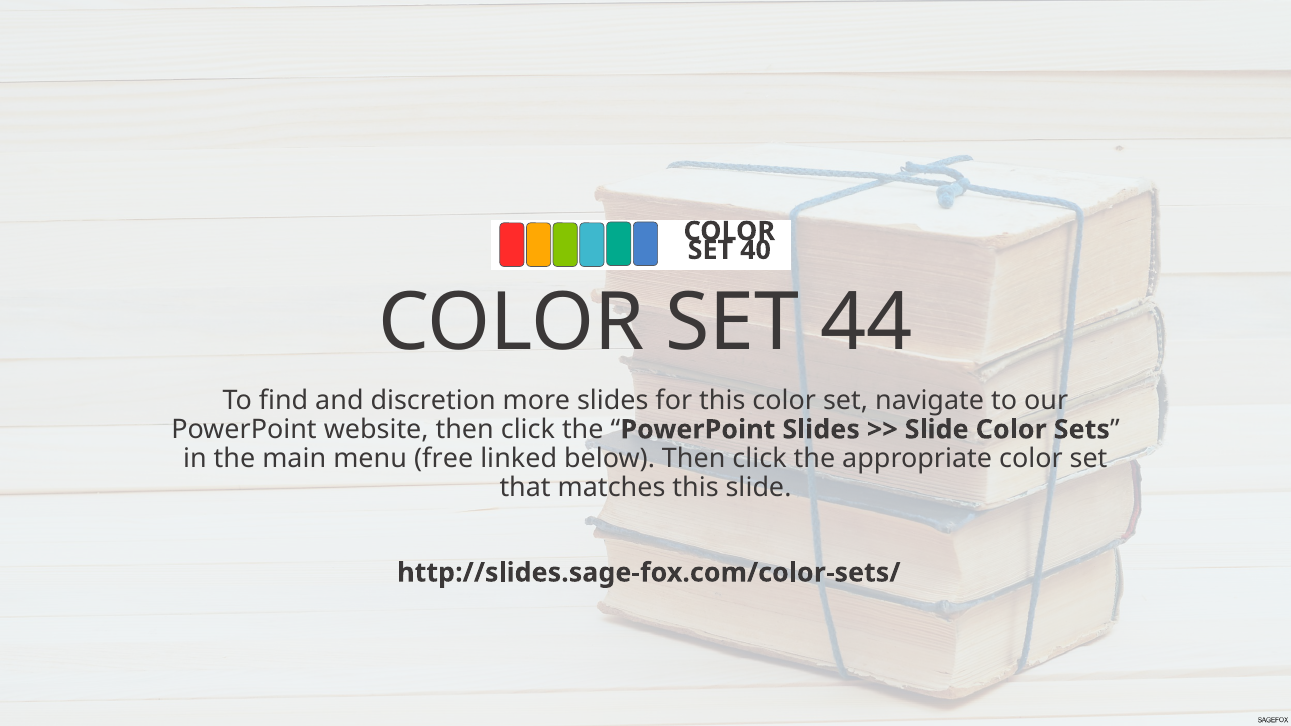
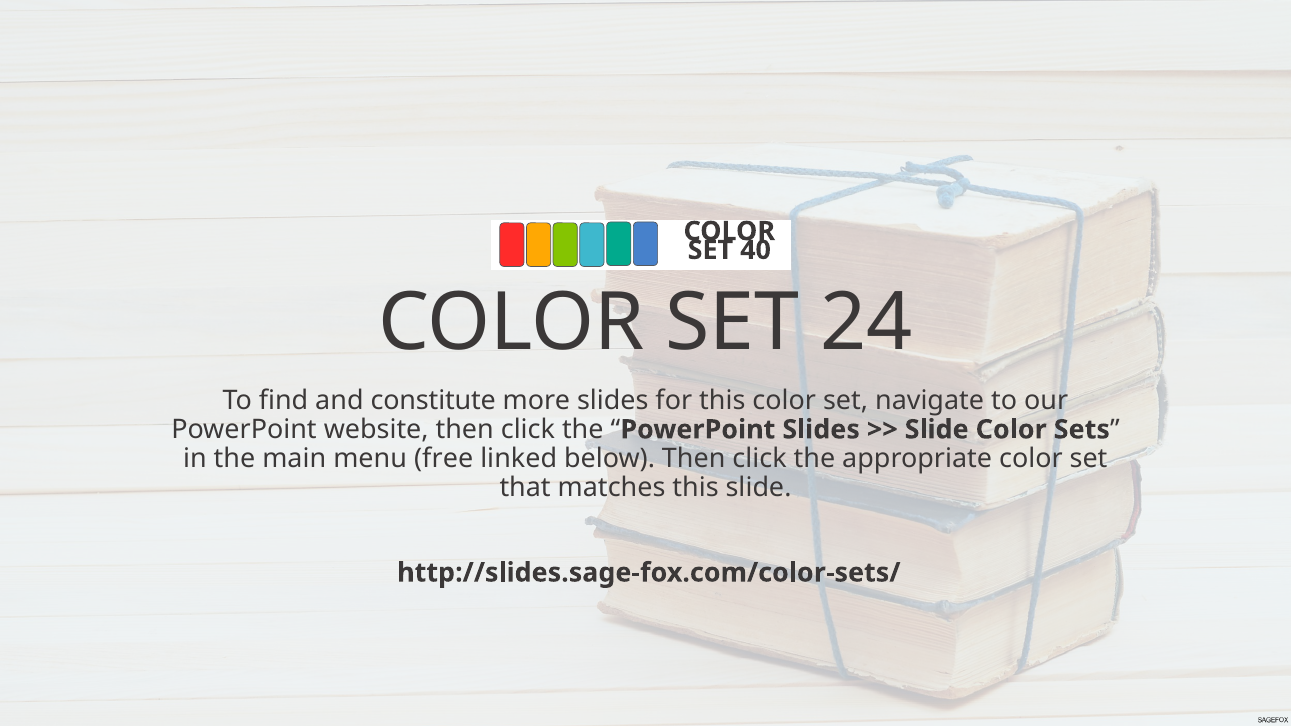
44: 44 -> 24 (867, 323)
discretion: discretion -> constitute (433, 401)
